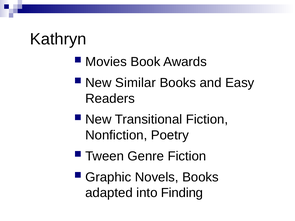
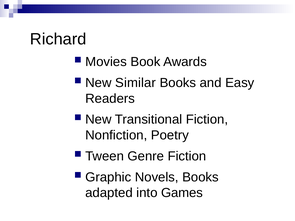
Kathryn: Kathryn -> Richard (58, 39)
Finding: Finding -> Games (182, 193)
